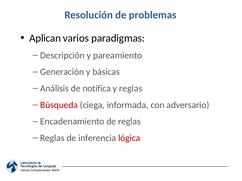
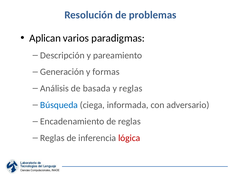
básicas: básicas -> formas (106, 72)
notifica: notifica -> basada (97, 89)
Búsqueda colour: red -> blue (59, 105)
